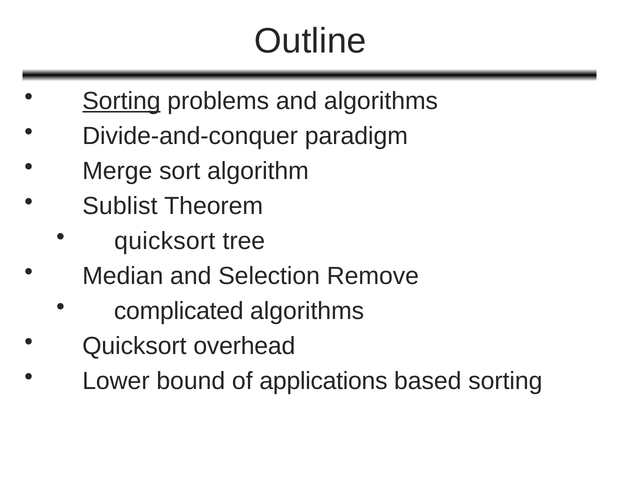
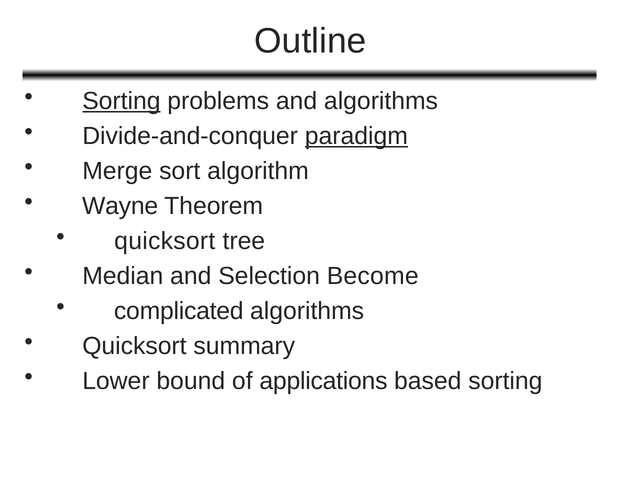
paradigm underline: none -> present (356, 136)
Sublist: Sublist -> Wayne (120, 206)
Remove: Remove -> Become (373, 276)
overhead: overhead -> summary (244, 346)
